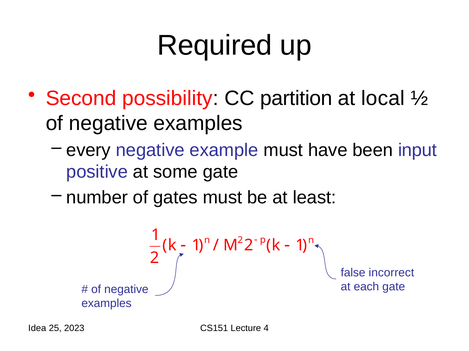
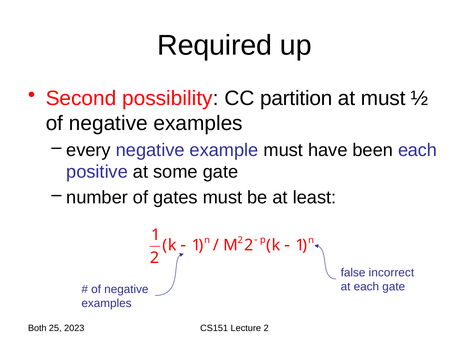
at local: local -> must (383, 98)
been input: input -> each (418, 150)
Idea: Idea -> Both (37, 329)
Lecture 4: 4 -> 2 (266, 329)
